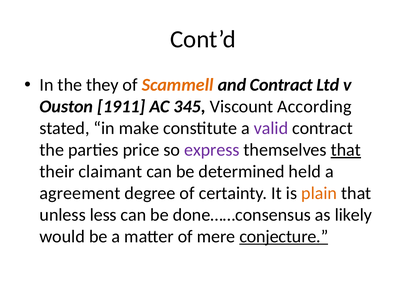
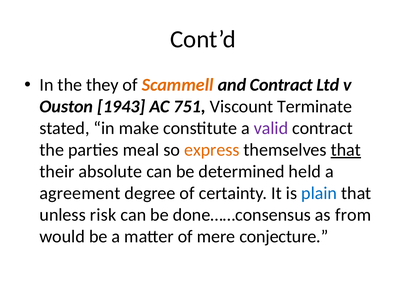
1911: 1911 -> 1943 (121, 107)
345: 345 -> 751 (190, 107)
According: According -> Terminate (315, 107)
price: price -> meal (141, 150)
express colour: purple -> orange (212, 150)
claimant: claimant -> absolute (110, 172)
plain colour: orange -> blue (319, 193)
less: less -> risk (103, 215)
likely: likely -> from (353, 215)
conjecture underline: present -> none (284, 237)
